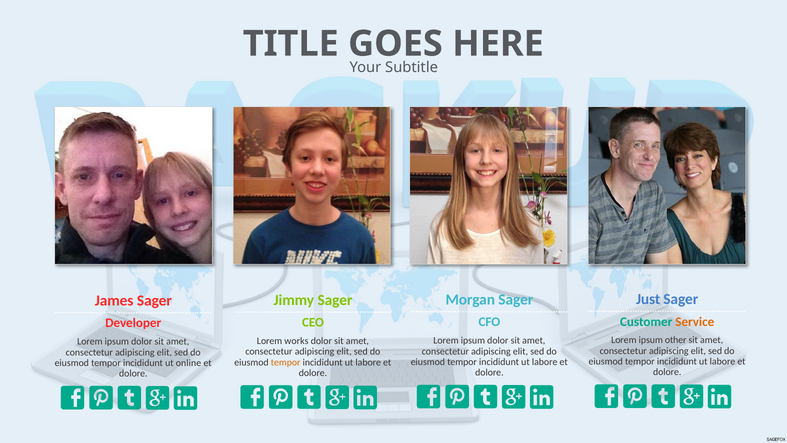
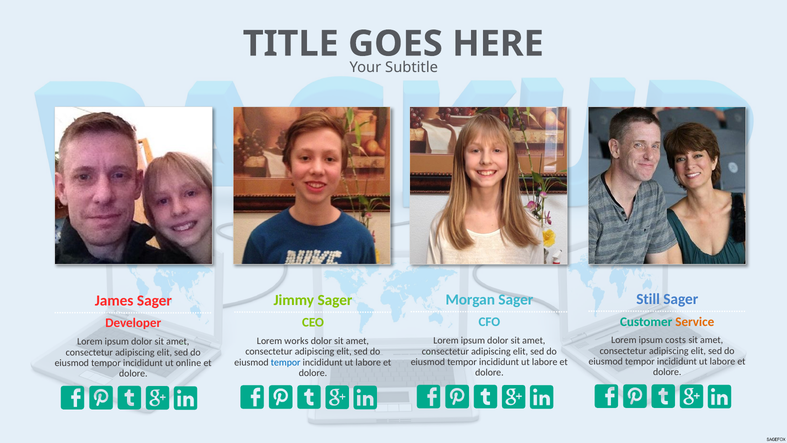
Just: Just -> Still (648, 299)
other: other -> costs (676, 340)
tempor colour: orange -> blue (286, 362)
